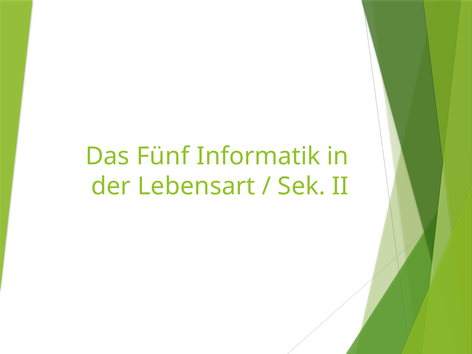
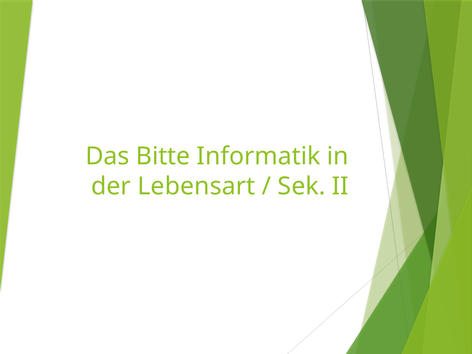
Fünf: Fünf -> Bitte (163, 156)
